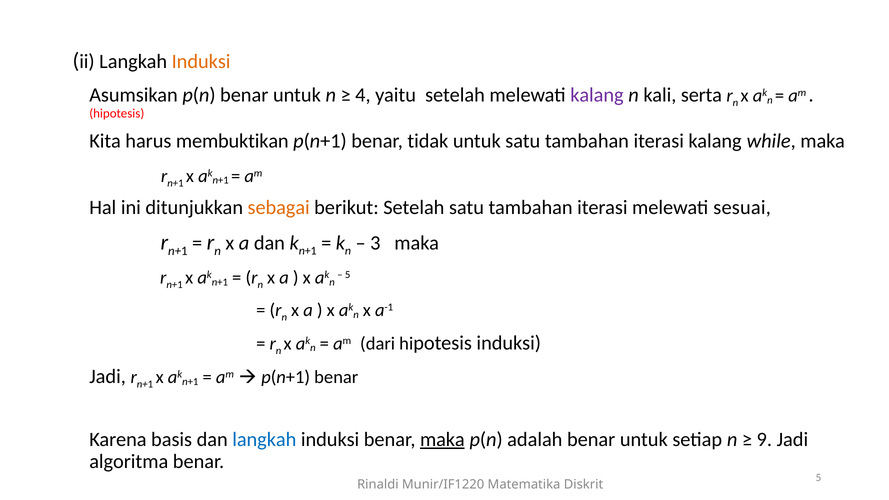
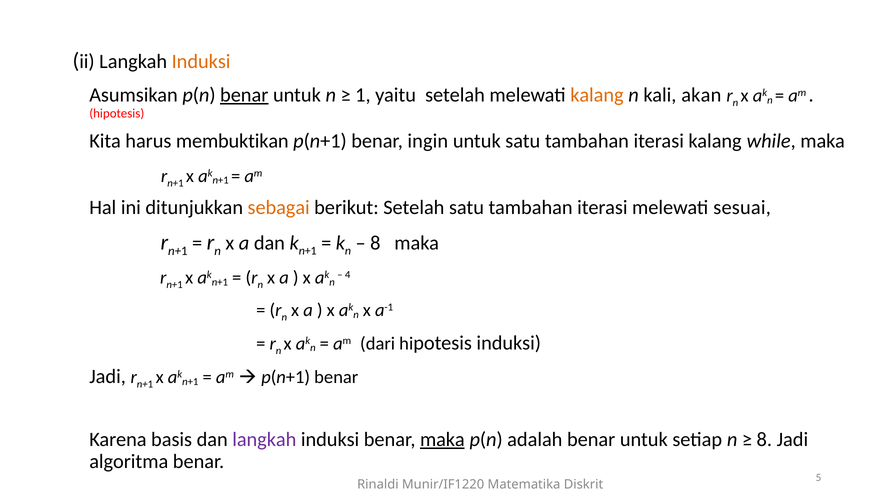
benar underline: none -> present (244, 95)
4: 4 -> 1 (363, 95)
kalang colour: purple -> orange (597, 95)
serta: serta -> akan (701, 95)
tidak: tidak -> ingin (428, 141)
3: 3 -> 8 (375, 243)
5: 5 -> 4 (348, 275)
langkah colour: blue -> purple (264, 440)
9: 9 -> 8 (764, 440)
